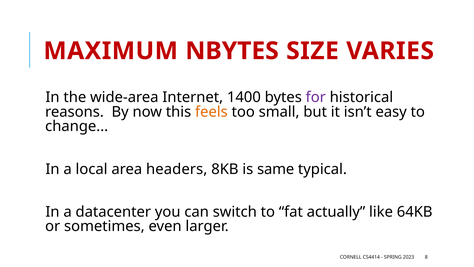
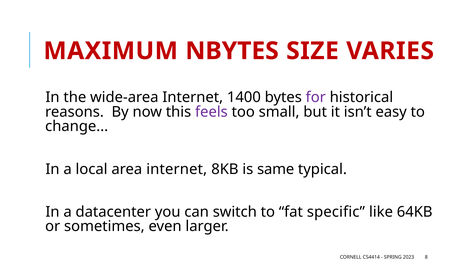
feels colour: orange -> purple (211, 112)
area headers: headers -> internet (177, 169)
actually: actually -> specific (336, 212)
